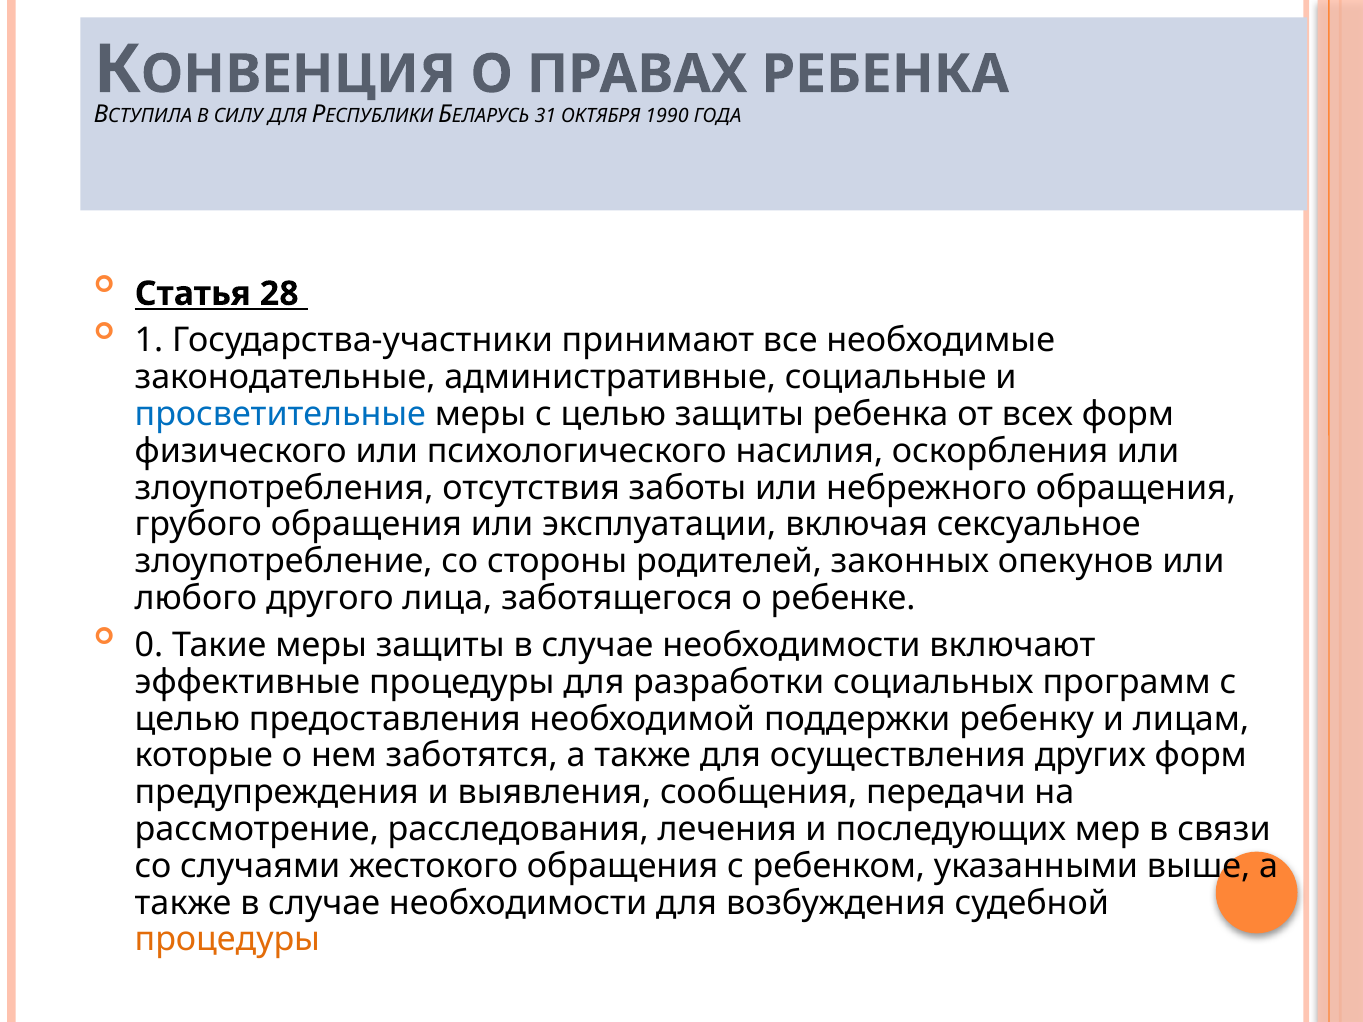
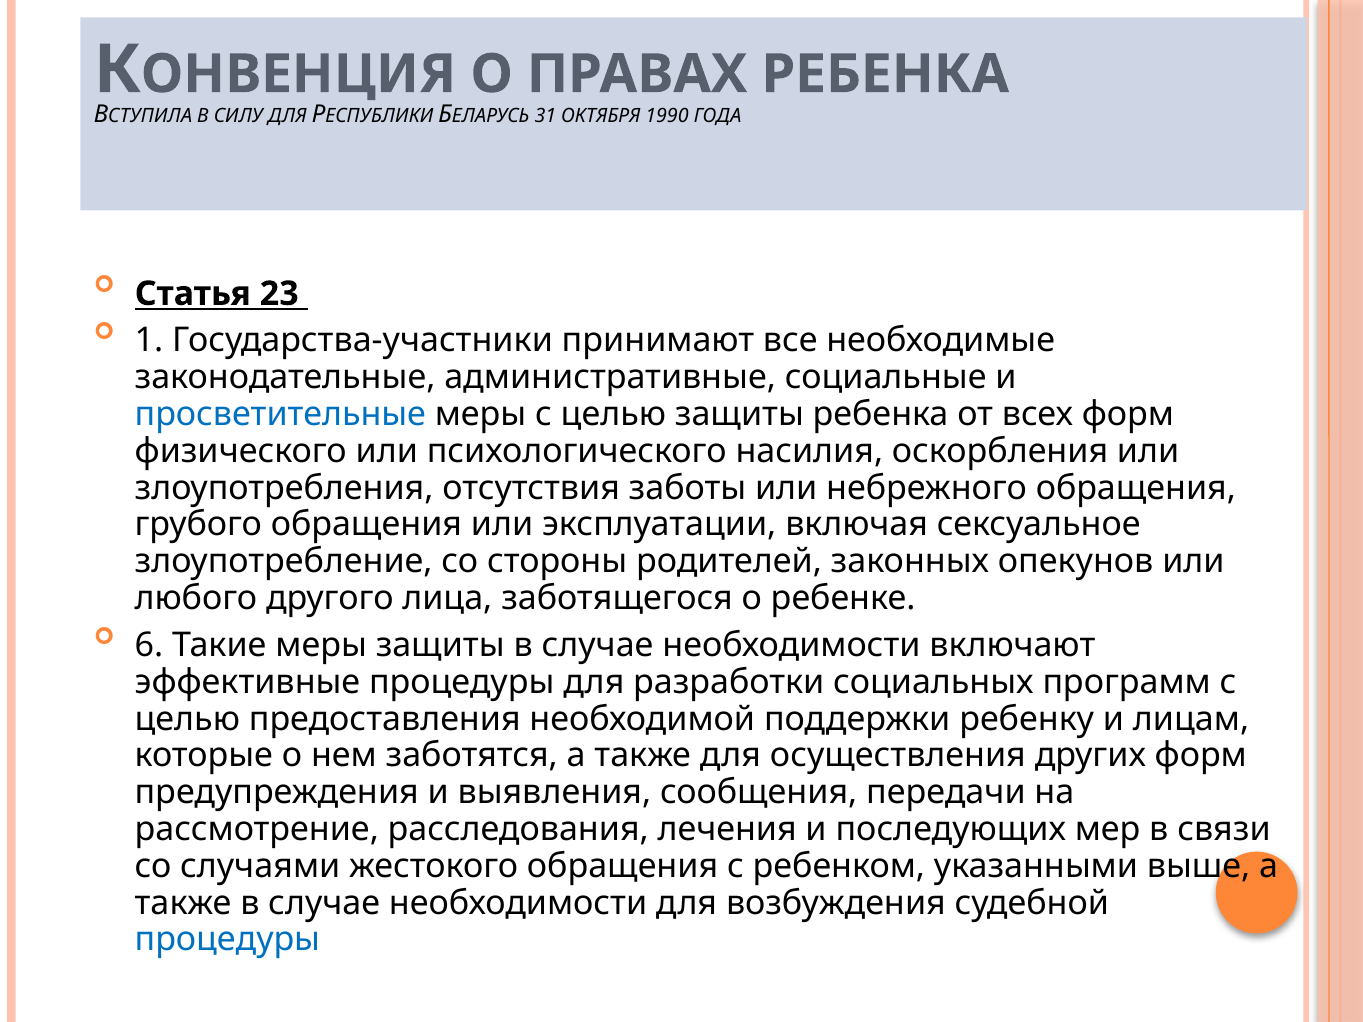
28: 28 -> 23 (279, 294)
0: 0 -> 6 (149, 645)
процедуры colour: orange -> blue (227, 940)
